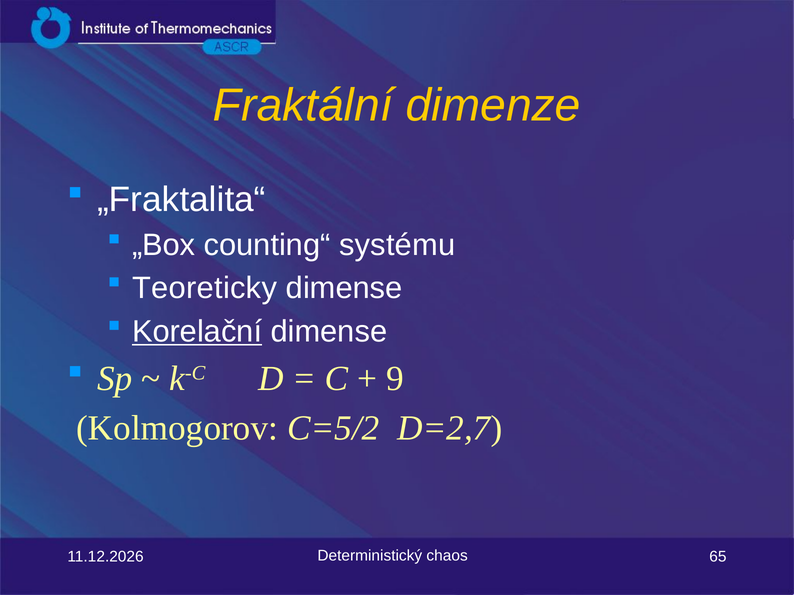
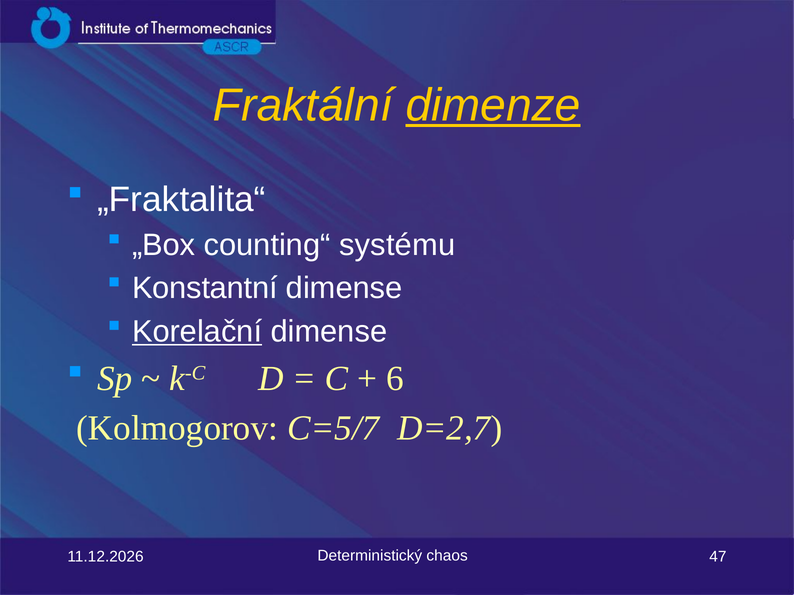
dimenze underline: none -> present (493, 106)
Teoreticky: Teoreticky -> Konstantní (205, 288)
9: 9 -> 6 (395, 379)
C=5/2: C=5/2 -> C=5/7 (333, 428)
65: 65 -> 47 (718, 557)
